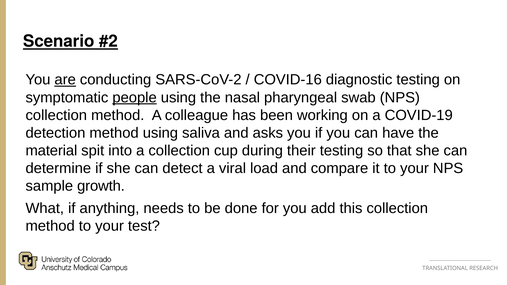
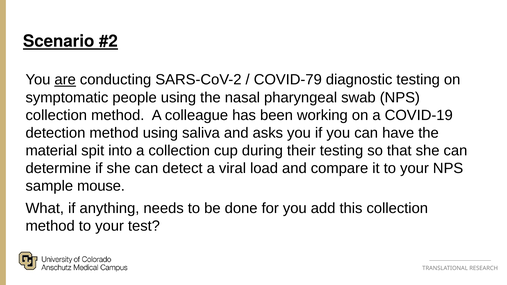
COVID-16: COVID-16 -> COVID-79 (288, 80)
people underline: present -> none (135, 98)
growth: growth -> mouse (101, 186)
